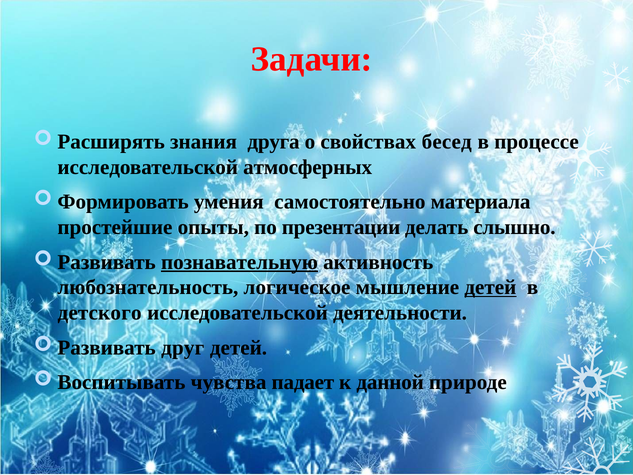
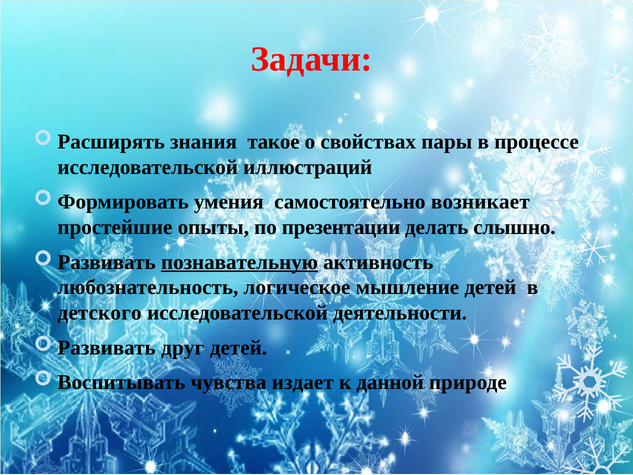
друга: друга -> такое (274, 142)
бесед: бесед -> пары (447, 142)
атмосферных: атмосферных -> иллюстраций (308, 167)
материала: материала -> возникает (480, 202)
детей underline: present -> none (490, 287)
падает: падает -> издает (303, 382)
